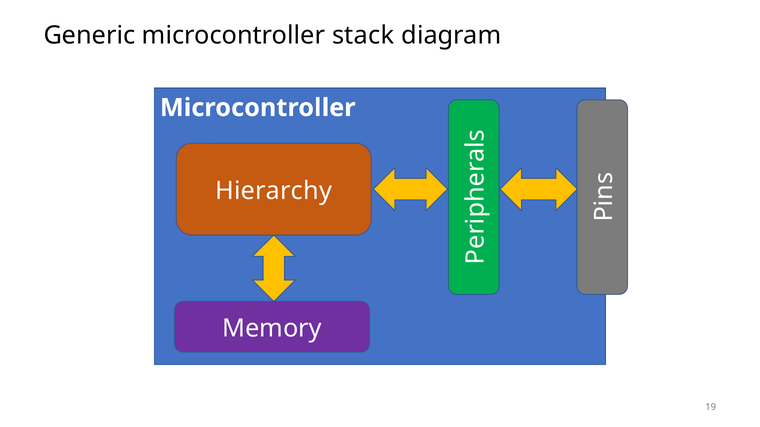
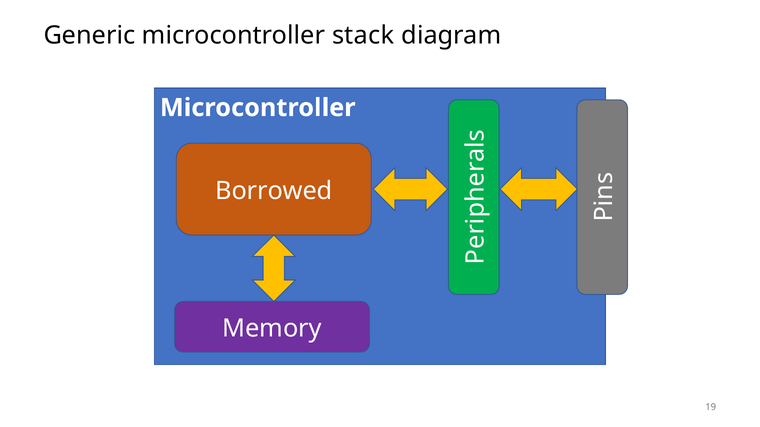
Hierarchy: Hierarchy -> Borrowed (274, 191)
